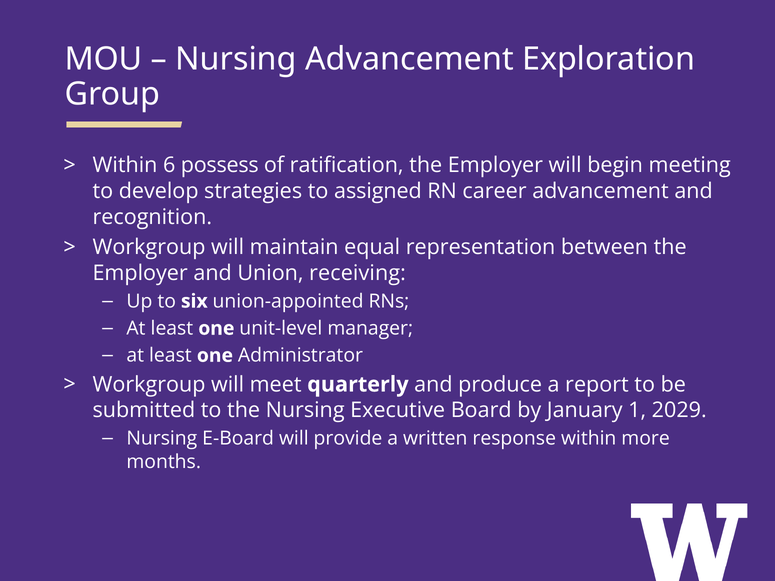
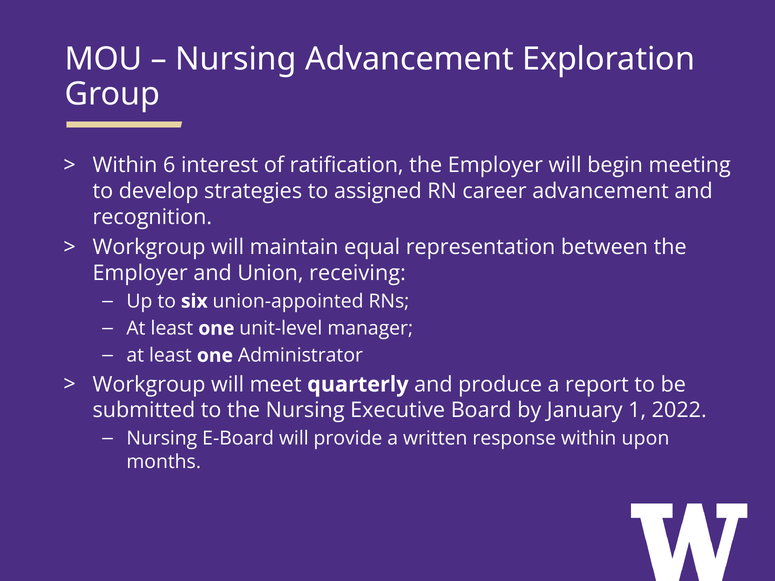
possess: possess -> interest (220, 165)
2029: 2029 -> 2022 (679, 410)
more: more -> upon (645, 439)
